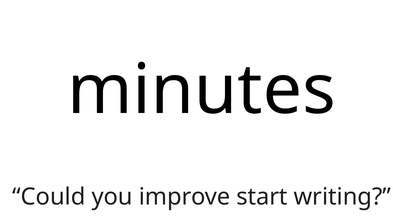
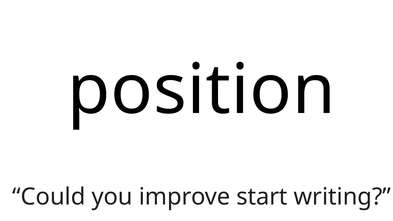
minutes: minutes -> position (201, 90)
